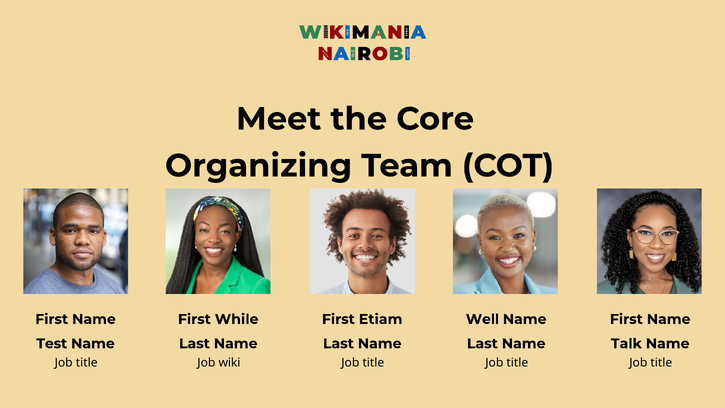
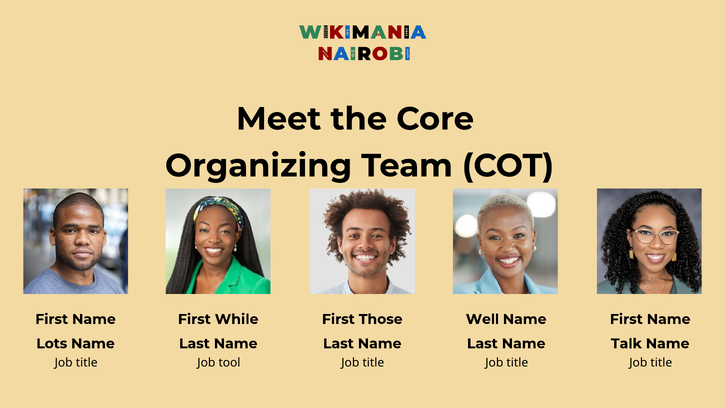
Etiam: Etiam -> Those (381, 319)
Test: Test -> Lots (52, 343)
wiki: wiki -> tool (229, 363)
